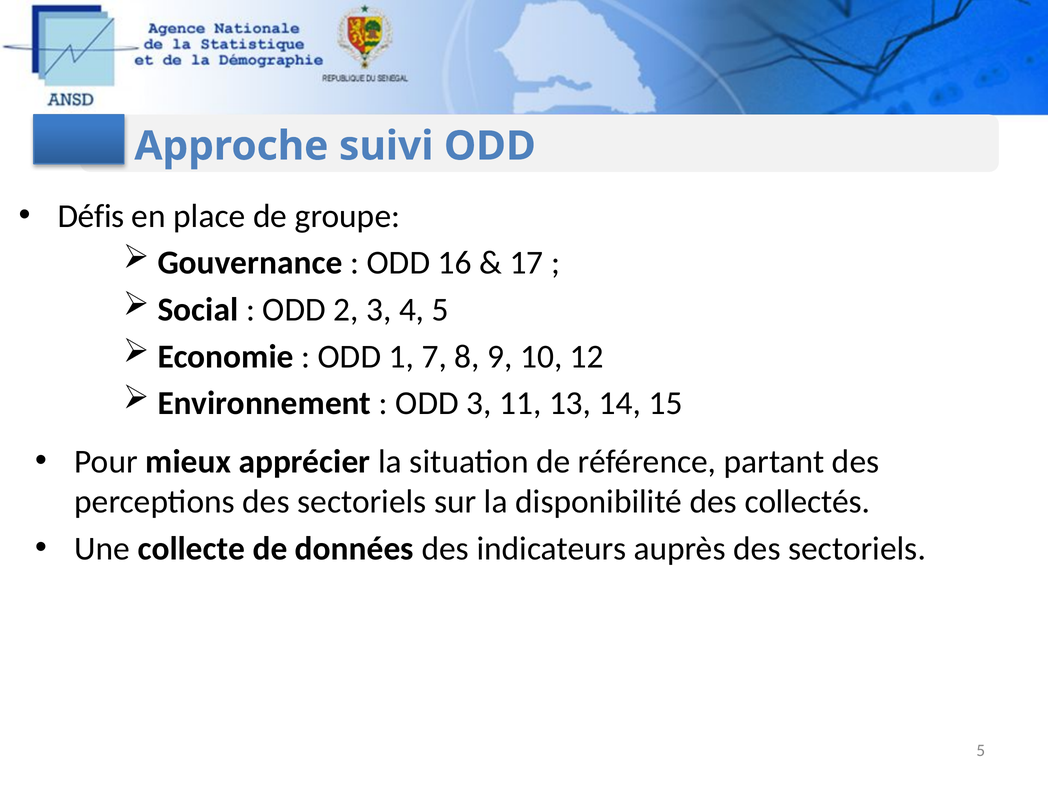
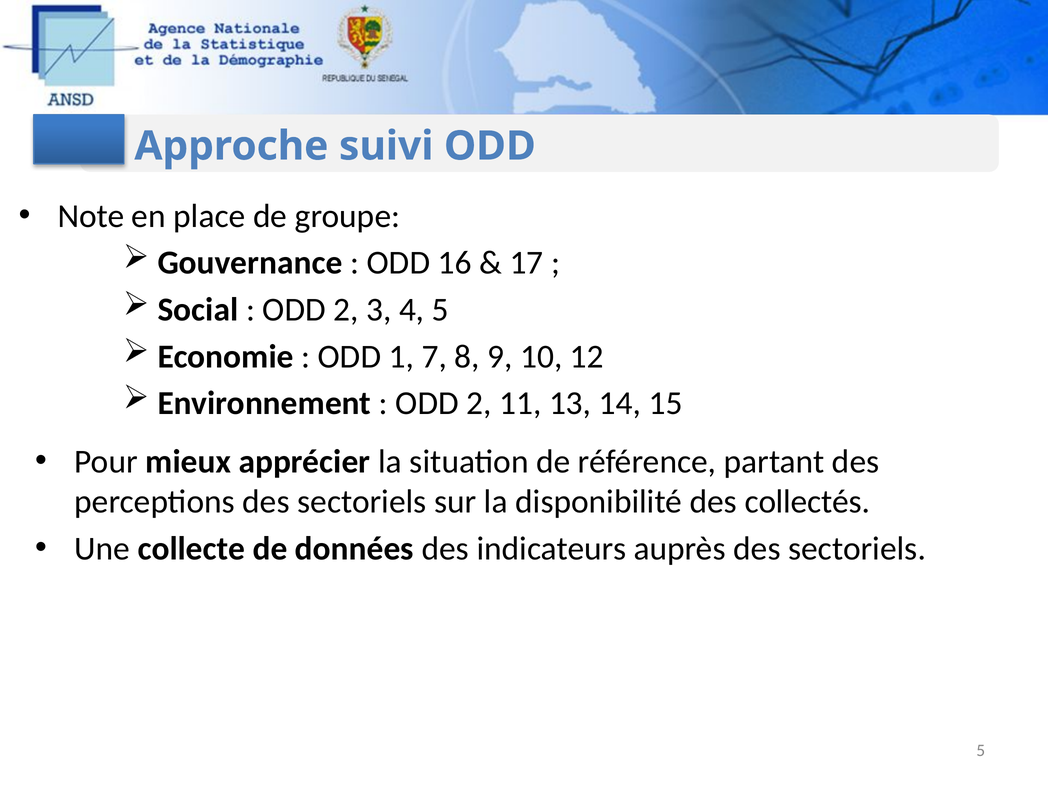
Défis: Défis -> Note (91, 216)
3: 3 -> 2 (479, 403)
